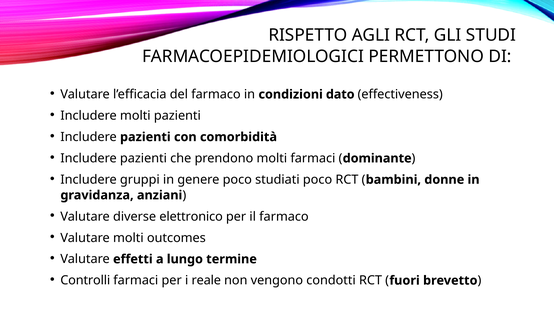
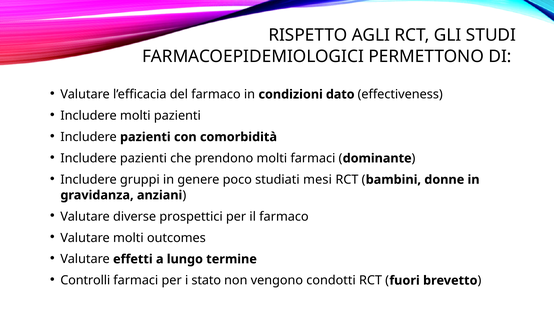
studiati poco: poco -> mesi (317, 180)
elettronico: elettronico -> prospettici (191, 217)
reale: reale -> stato (206, 281)
